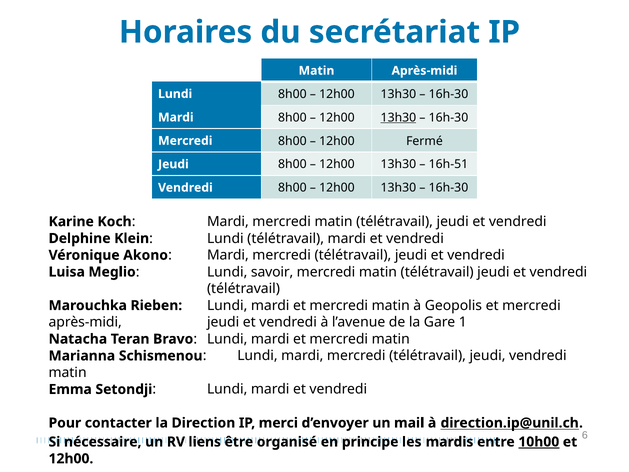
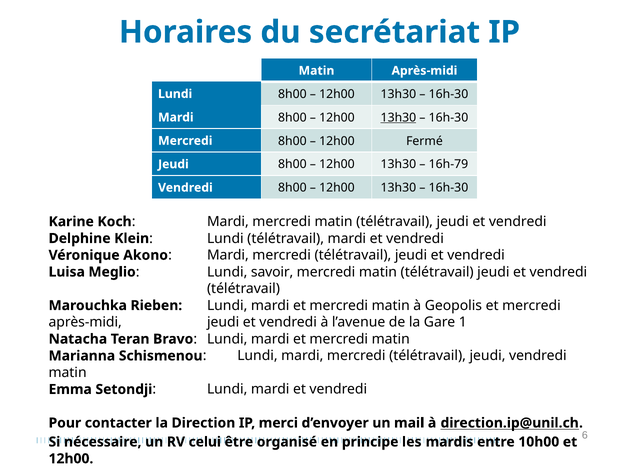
16h-51: 16h-51 -> 16h-79 (448, 164)
liens: liens -> celui (205, 442)
10h00 underline: present -> none (539, 442)
